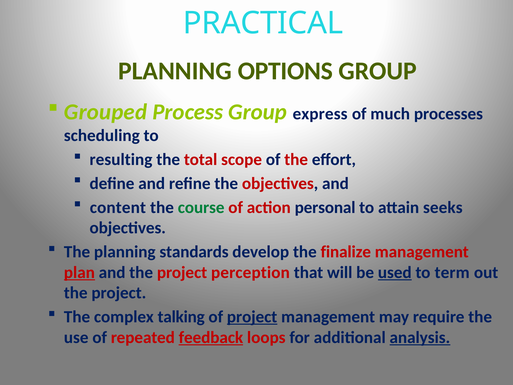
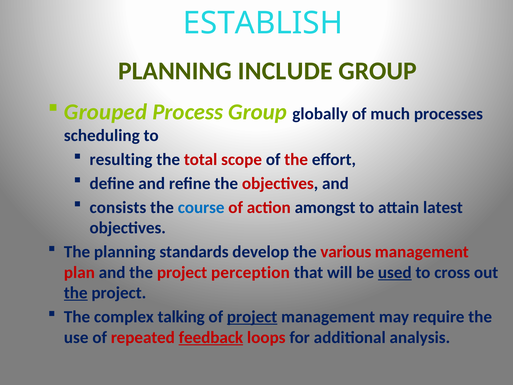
PRACTICAL: PRACTICAL -> ESTABLISH (263, 23)
OPTIONS: OPTIONS -> INCLUDE (285, 71)
express: express -> globally (320, 114)
content: content -> consists (118, 207)
course colour: green -> blue (201, 207)
personal: personal -> amongst (325, 207)
seeks: seeks -> latest (443, 207)
finalize: finalize -> various (346, 252)
plan underline: present -> none (79, 272)
term: term -> cross (452, 272)
the underline: none -> present (76, 293)
analysis underline: present -> none (420, 337)
